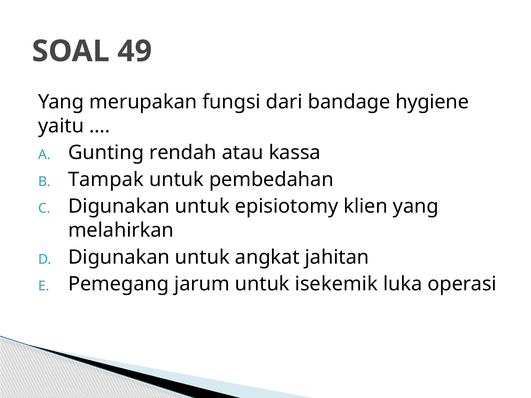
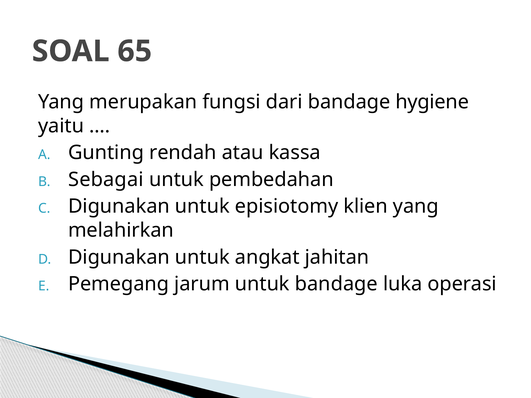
49: 49 -> 65 (135, 51)
Tampak: Tampak -> Sebagai (106, 180)
untuk isekemik: isekemik -> bandage (336, 284)
